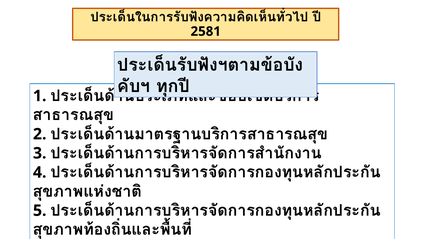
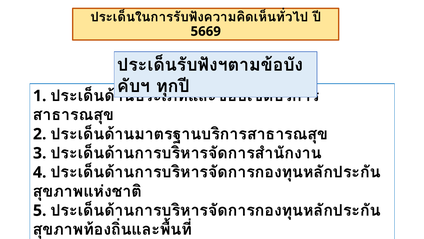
2581: 2581 -> 5669 (206, 31)
